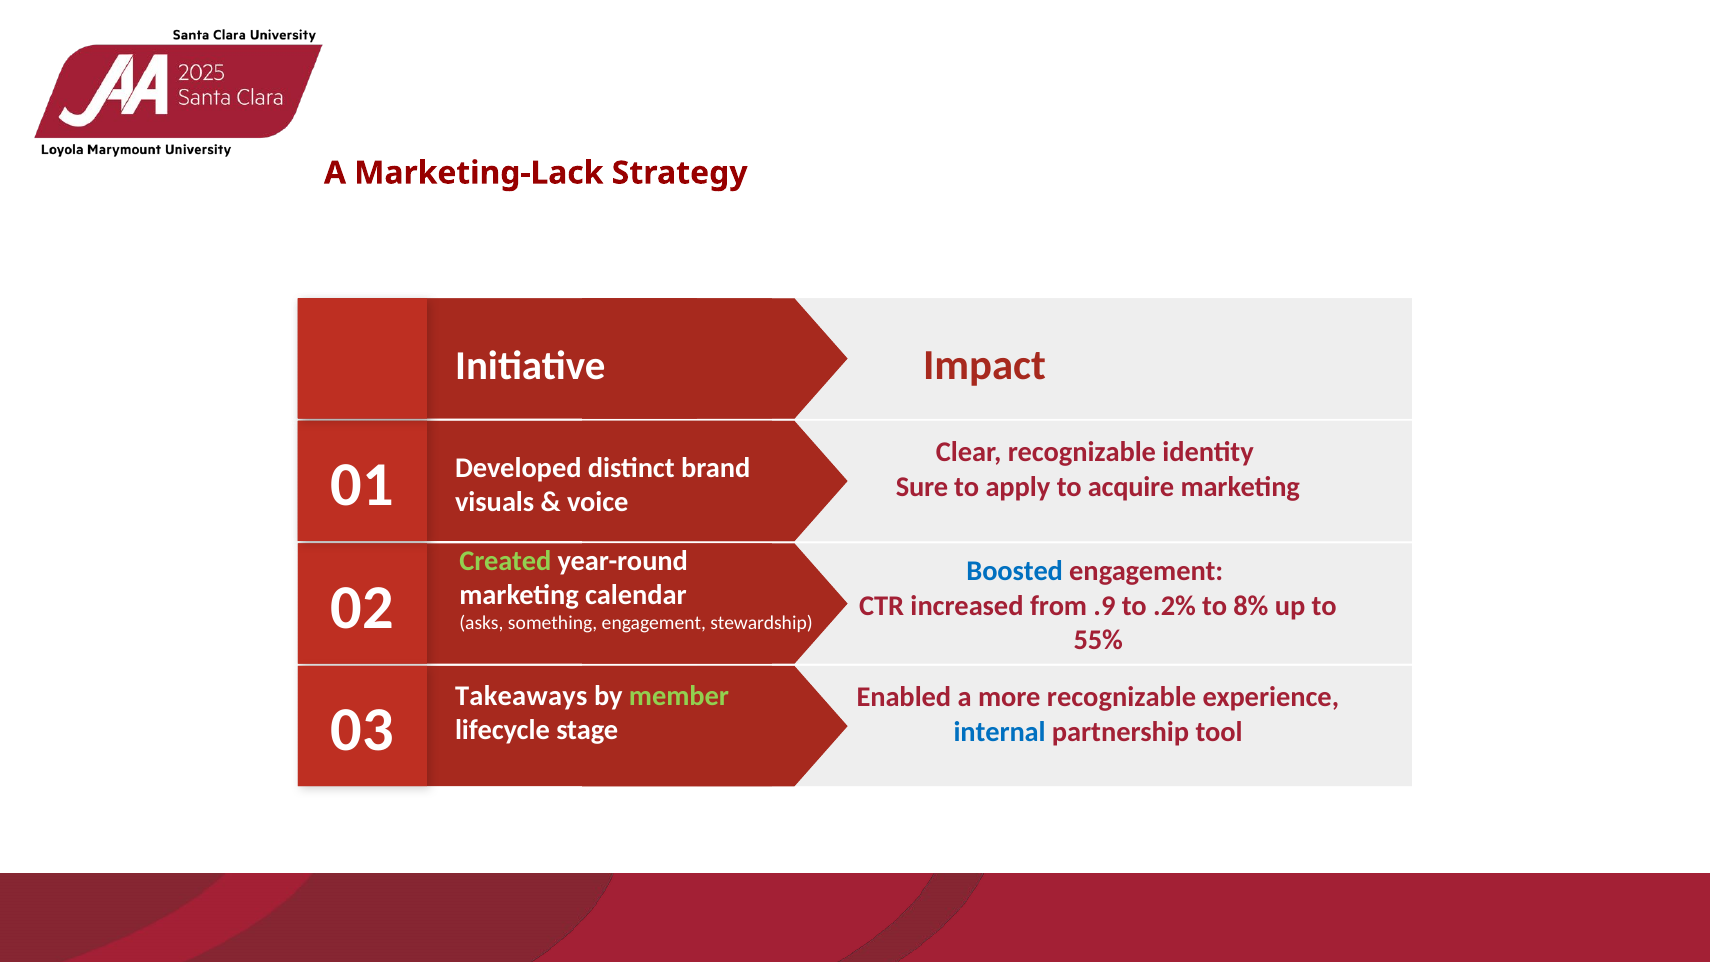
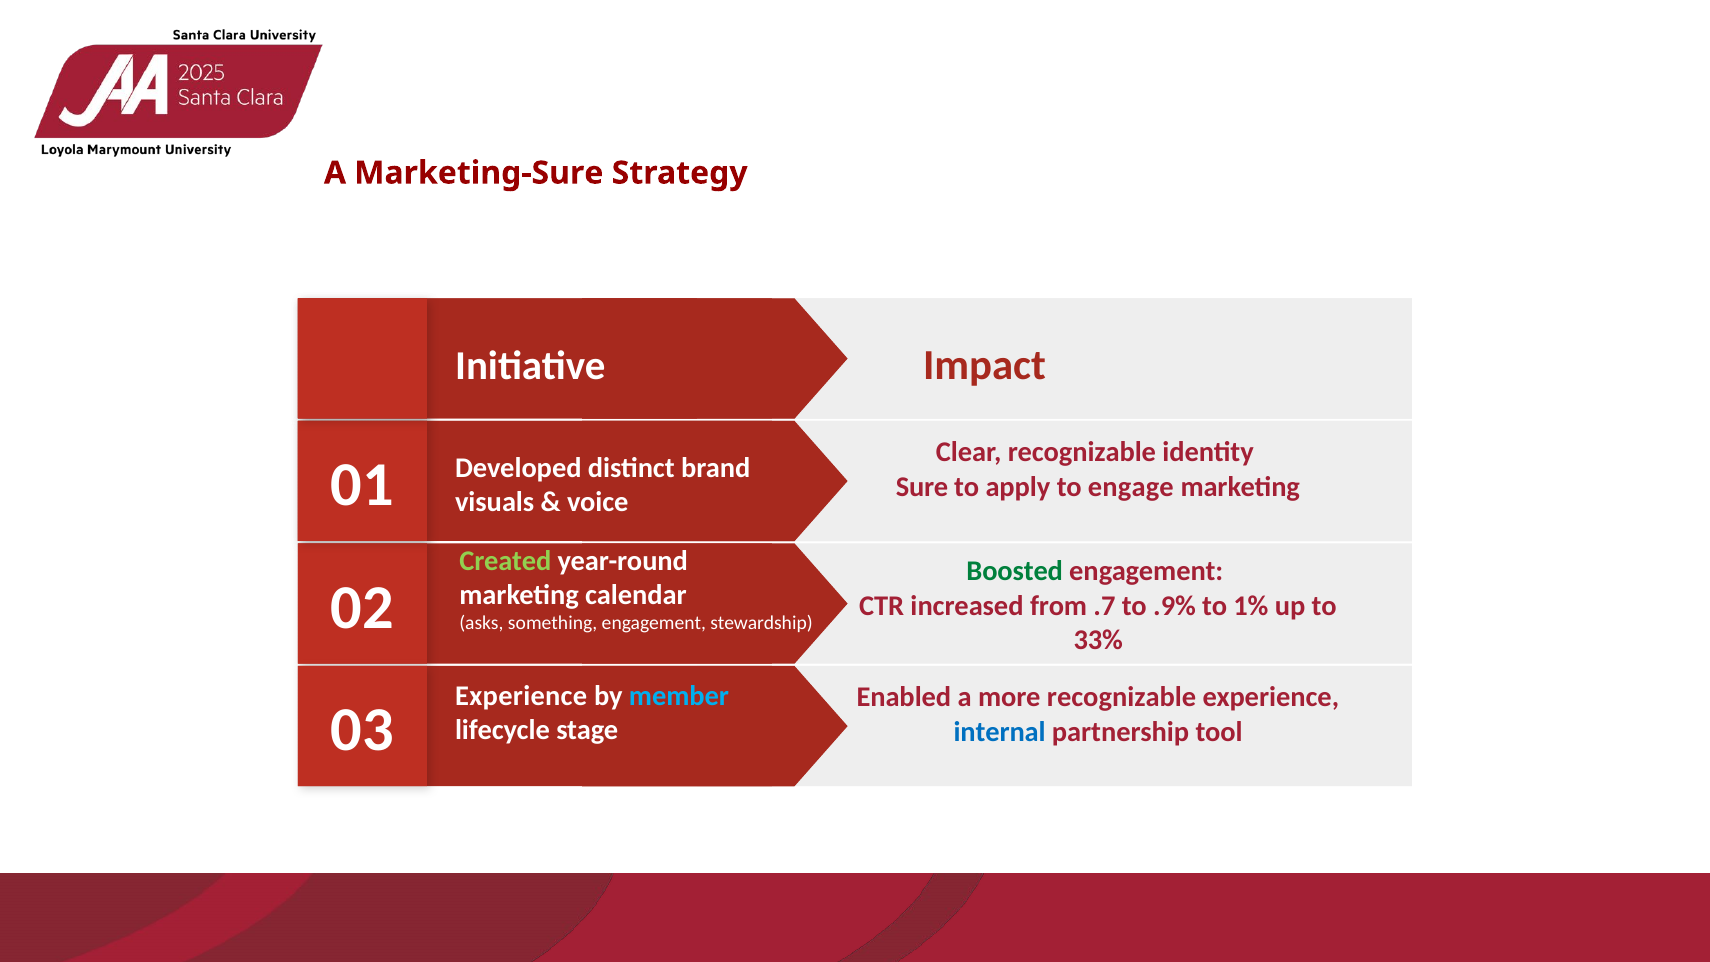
Marketing-Lack: Marketing-Lack -> Marketing-Sure (479, 173)
acquire: acquire -> engage (1131, 487)
Boosted colour: blue -> green (1015, 571)
.9: .9 -> .7 (1104, 606)
.2%: .2% -> .9% (1175, 606)
8%: 8% -> 1% (1251, 606)
55%: 55% -> 33% (1098, 640)
Takeaways: Takeaways -> Experience (521, 696)
member colour: light green -> light blue (679, 696)
